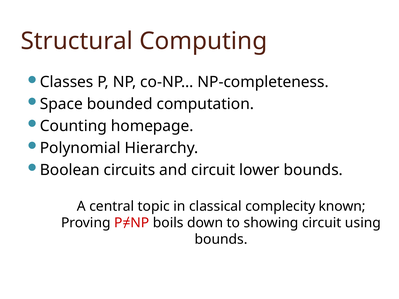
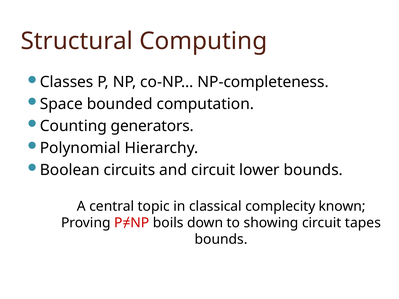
homepage: homepage -> generators (152, 126)
using: using -> tapes (363, 223)
